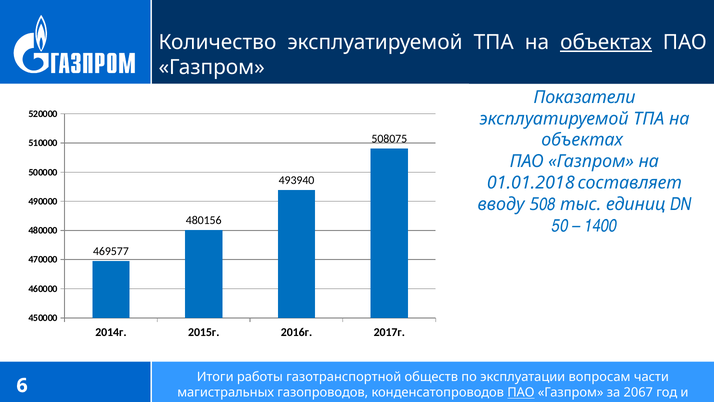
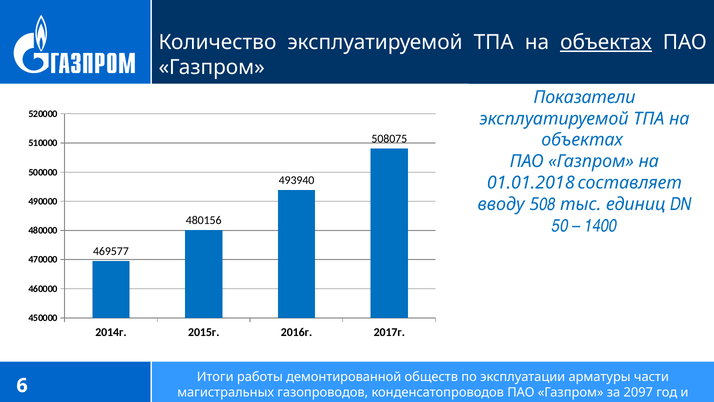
газотранспортной: газотранспортной -> демонтированной (344, 377)
вопросам: вопросам -> арматуры (600, 377)
ПАО underline: present -> none (521, 392)
2067: 2067 -> 2097 (638, 392)
